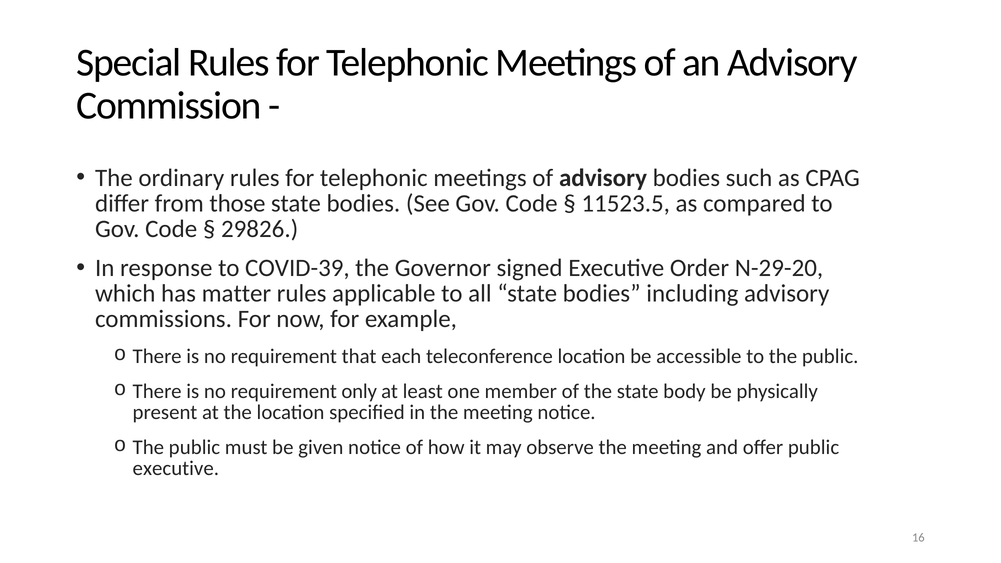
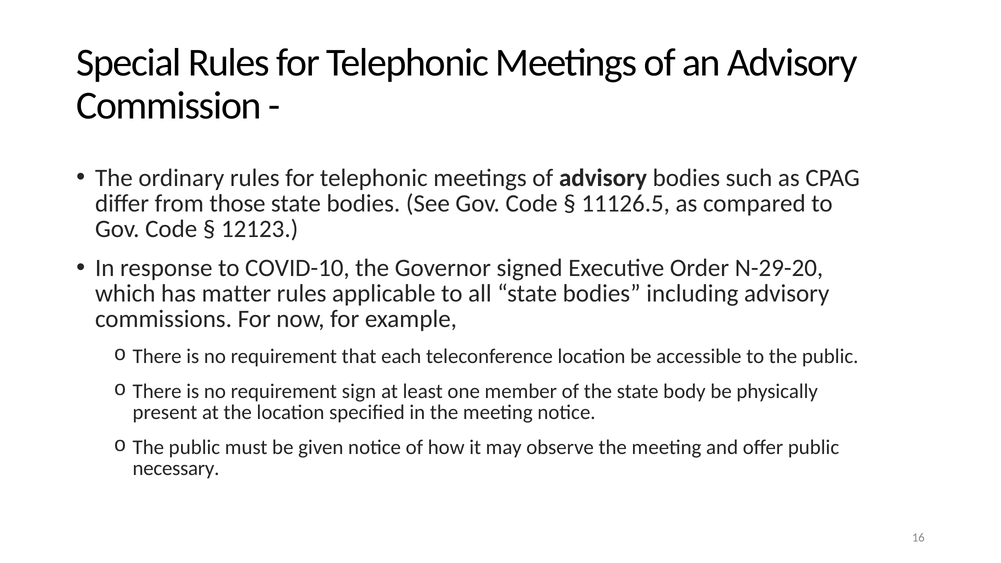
11523.5: 11523.5 -> 11126.5 (626, 204)
29826: 29826 -> 12123 (260, 229)
COVID-39: COVID-39 -> COVID-10 (297, 268)
only: only -> sign (359, 391)
executive: executive -> necessary (176, 469)
